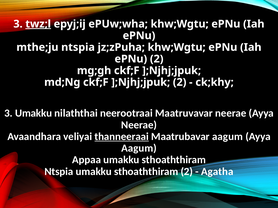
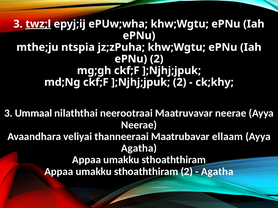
3 Umakku: Umakku -> Ummaal (34, 113)
thanneeraai underline: present -> none (122, 137)
Maatrubavar aagum: aagum -> ellaam (228, 137)
Aagum: Aagum -> Agatha (139, 149)
Ntspia: Ntspia -> Appaa (59, 172)
